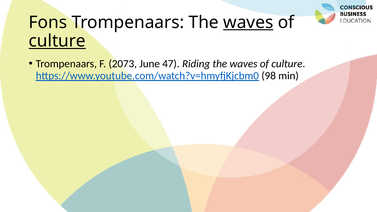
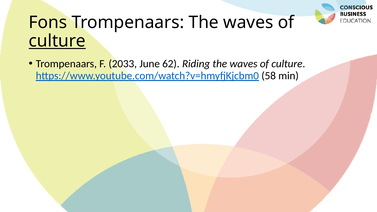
waves underline: present -> none (248, 22)
2073: 2073 -> 2033 (123, 64)
47: 47 -> 62 (171, 64)
98: 98 -> 58 (269, 76)
